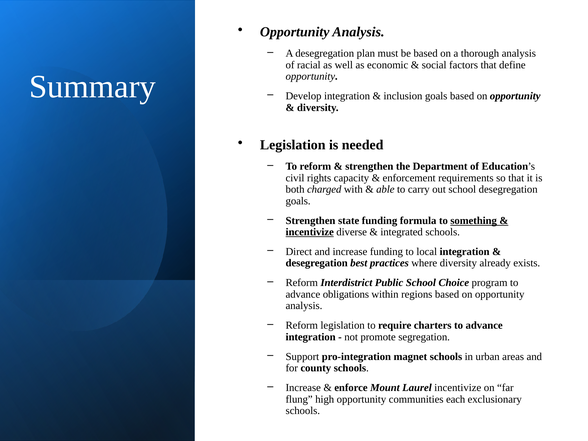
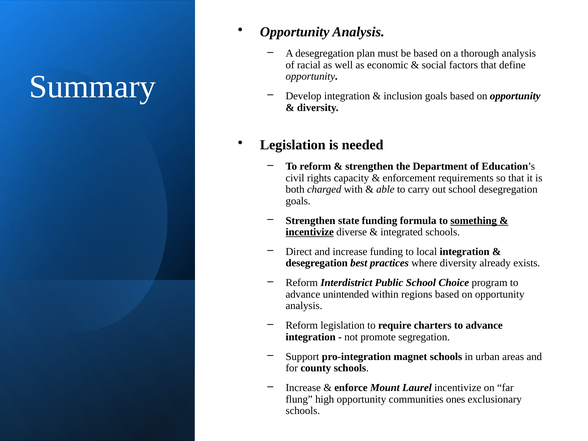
obligations: obligations -> unintended (346, 294)
each: each -> ones (456, 399)
